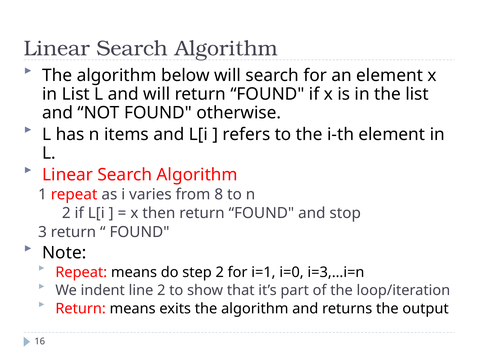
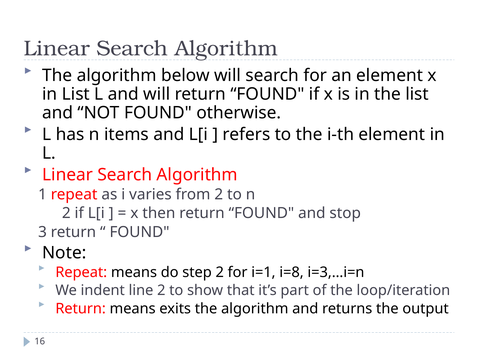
from 8: 8 -> 2 (219, 194)
i=0: i=0 -> i=8 (292, 272)
